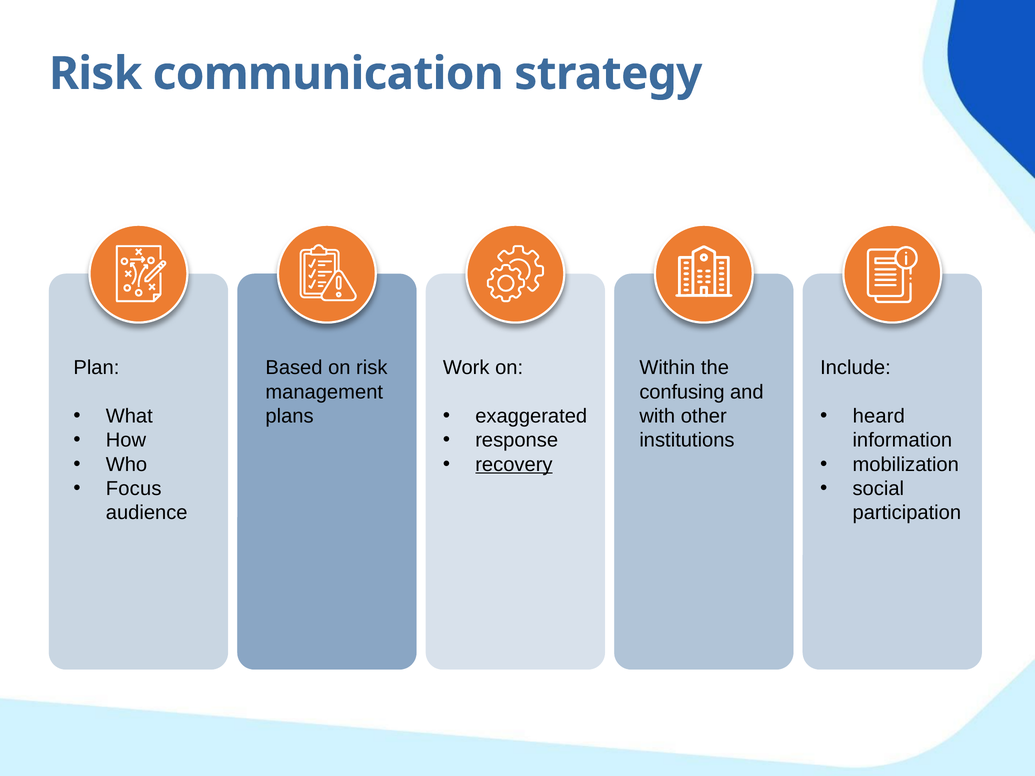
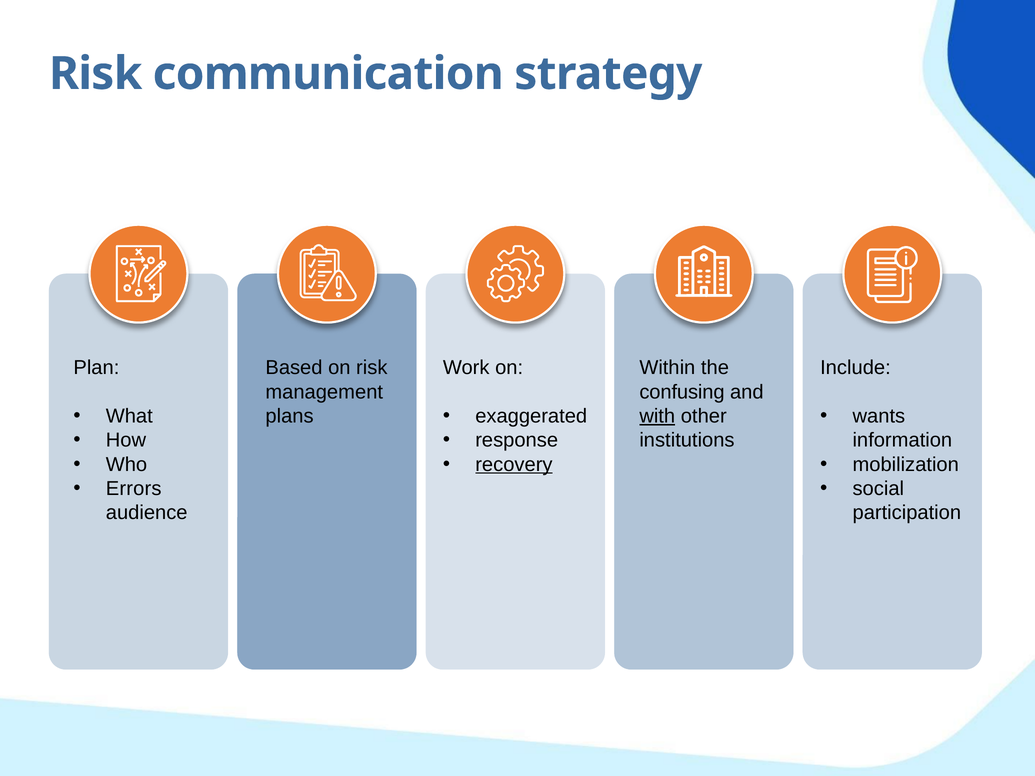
heard: heard -> wants (879, 416)
with underline: none -> present (657, 416)
Focus: Focus -> Errors (134, 489)
